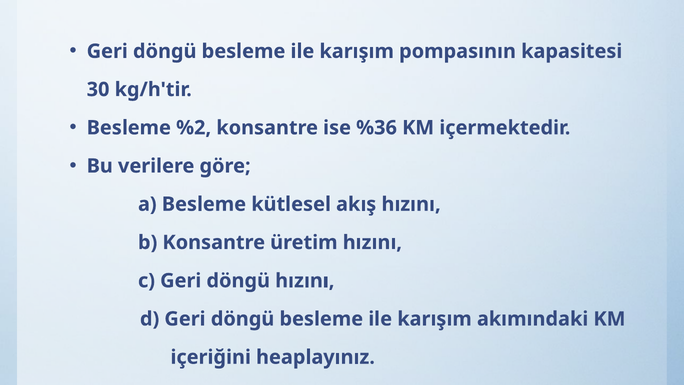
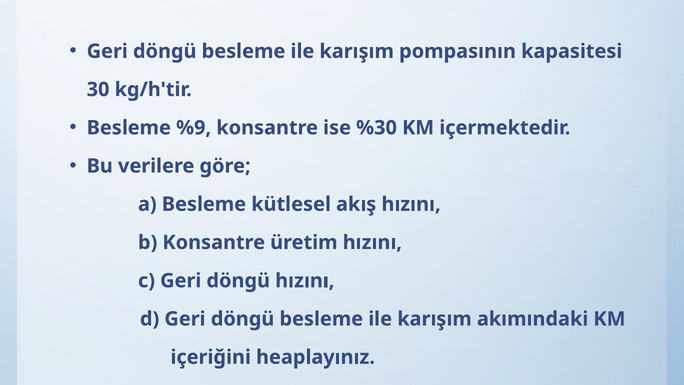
%2: %2 -> %9 (194, 128)
%36: %36 -> %30 (377, 128)
